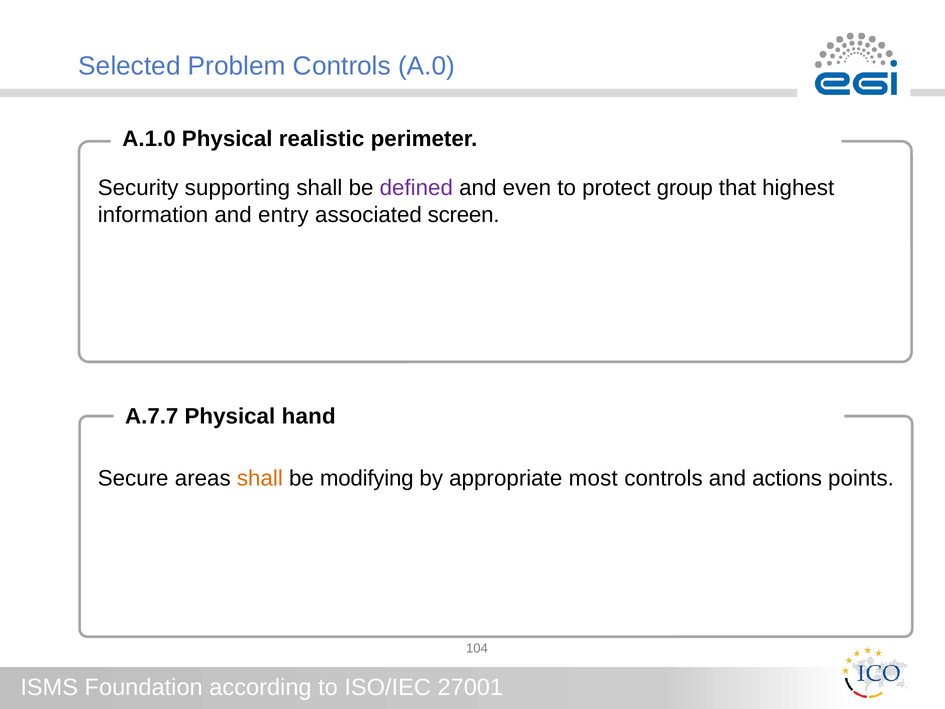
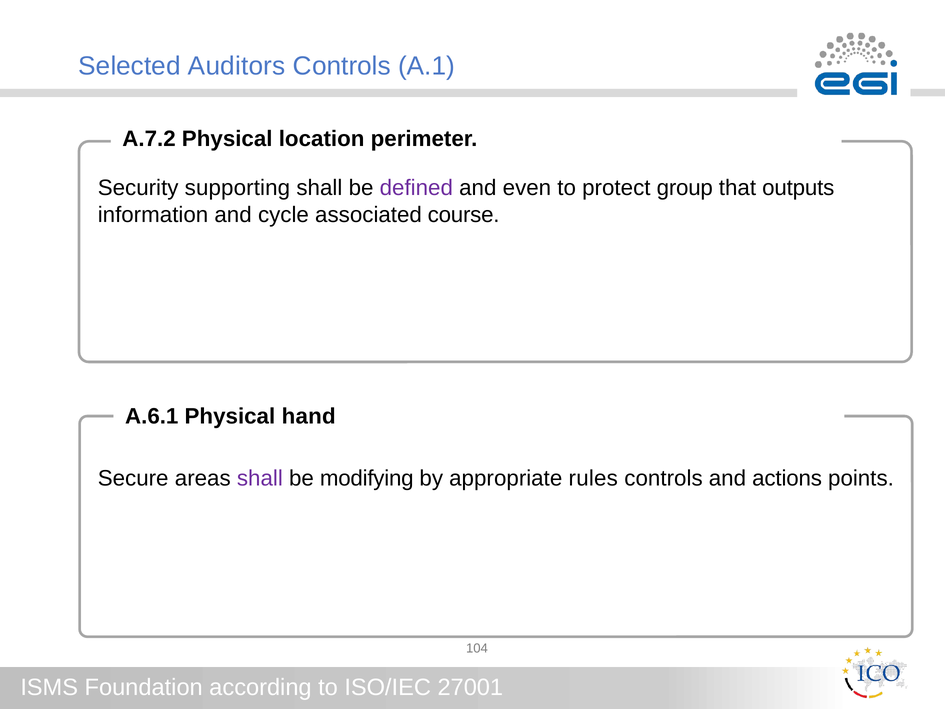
Problem: Problem -> Auditors (237, 66)
A.0: A.0 -> A.1 (427, 66)
A.1.0: A.1.0 -> A.7.2 (149, 139)
realistic: realistic -> location (322, 139)
highest: highest -> outputs (798, 188)
entry: entry -> cycle (283, 215)
screen: screen -> course (464, 215)
A.7.7: A.7.7 -> A.6.1 (152, 416)
shall colour: orange -> purple (260, 478)
most: most -> rules (593, 478)
